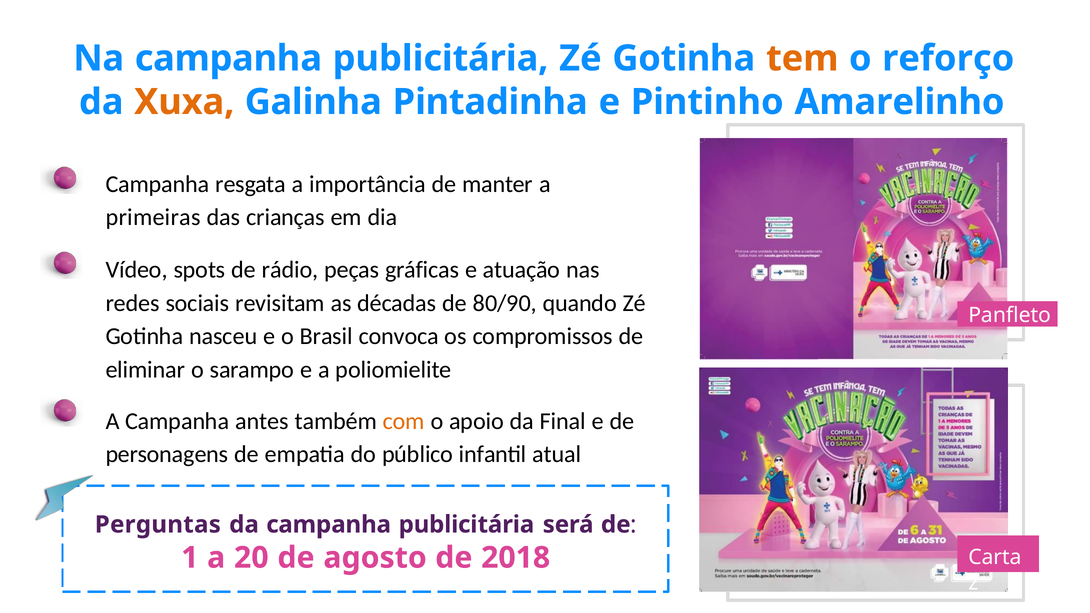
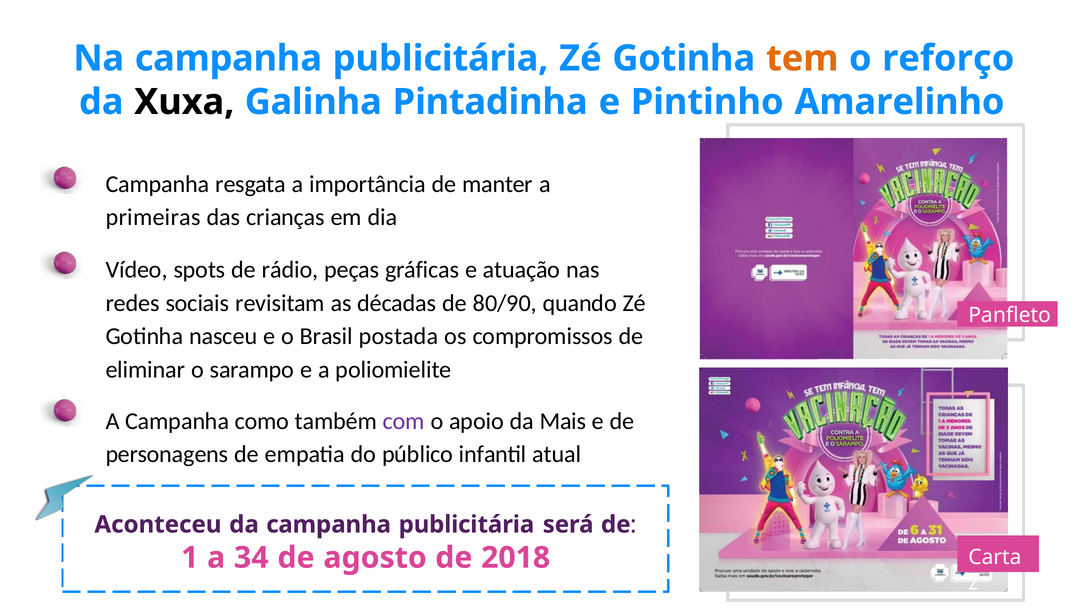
Xuxa colour: orange -> black (184, 102)
convoca: convoca -> postada (399, 337)
antes: antes -> como (262, 421)
com colour: orange -> purple (404, 421)
Final: Final -> Mais (563, 421)
Perguntas: Perguntas -> Aconteceu (158, 525)
20: 20 -> 34 (251, 558)
